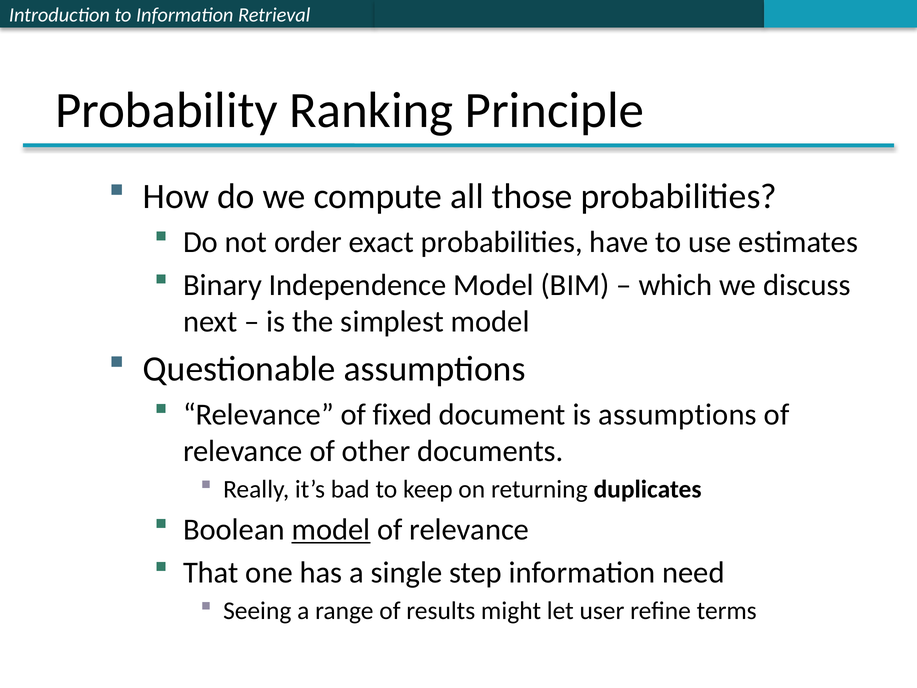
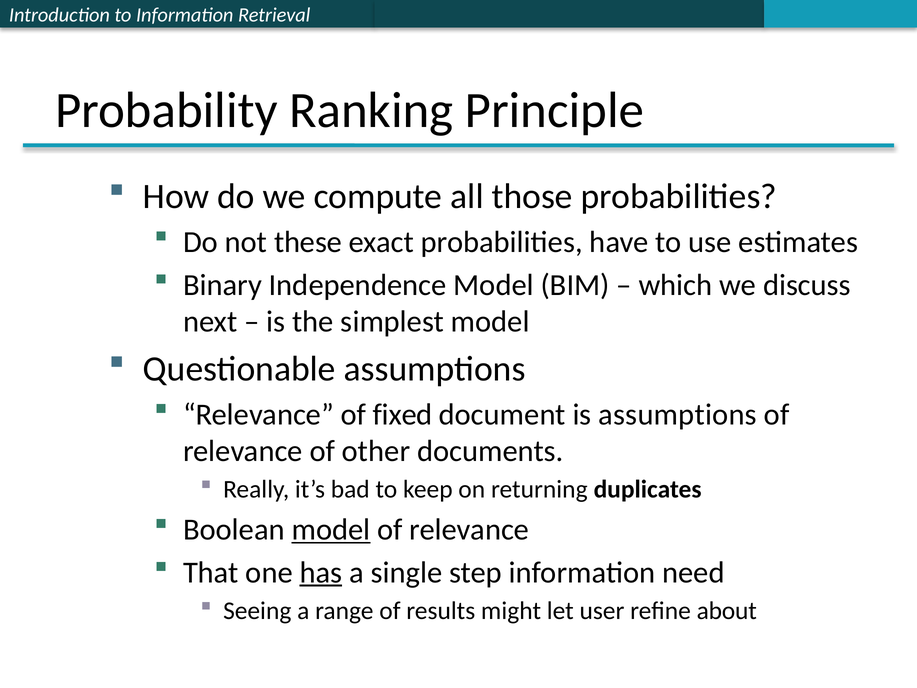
order: order -> these (308, 242)
has underline: none -> present (321, 572)
terms: terms -> about (727, 611)
